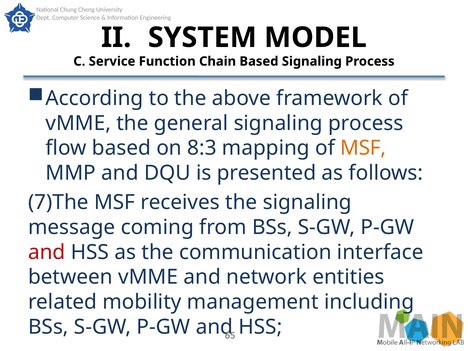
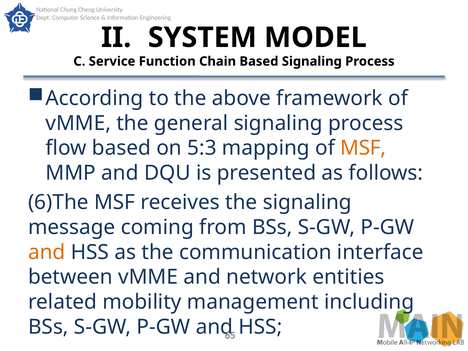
8:3: 8:3 -> 5:3 (202, 148)
7)The: 7)The -> 6)The (58, 202)
and colour: red -> orange (47, 252)
